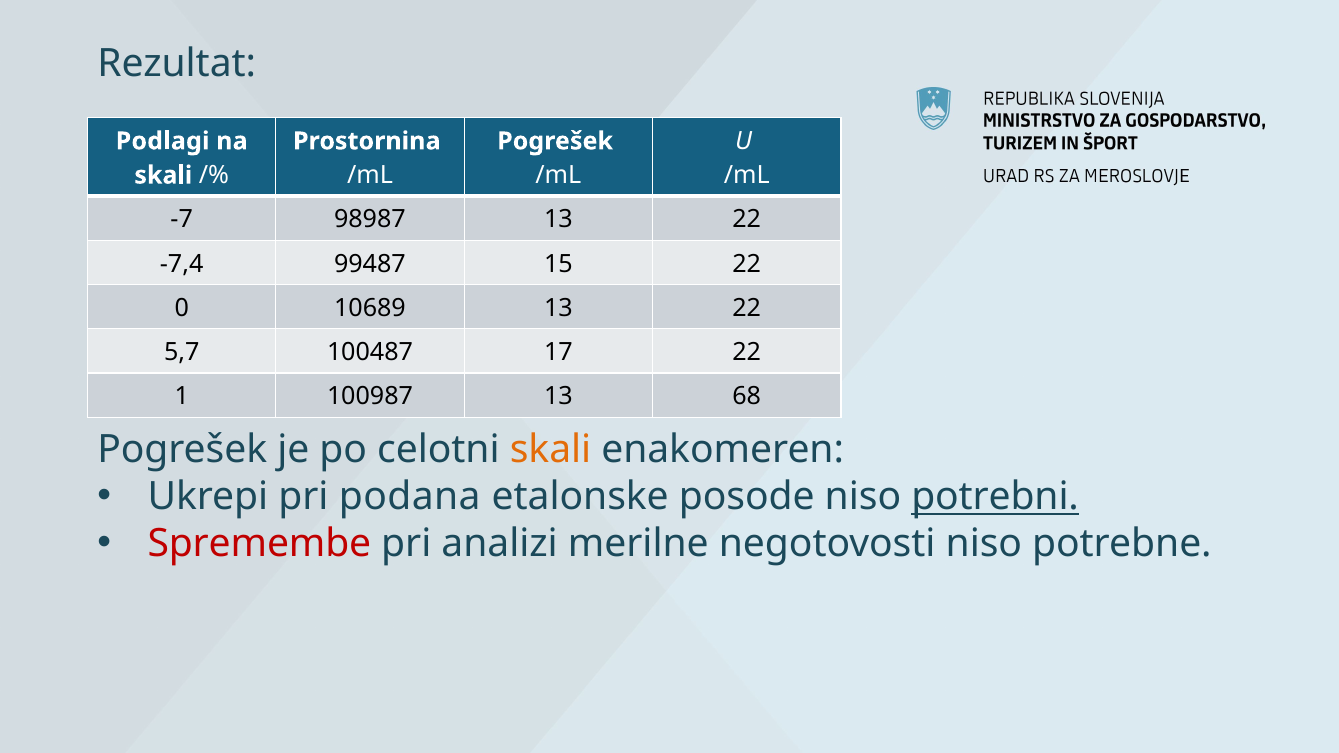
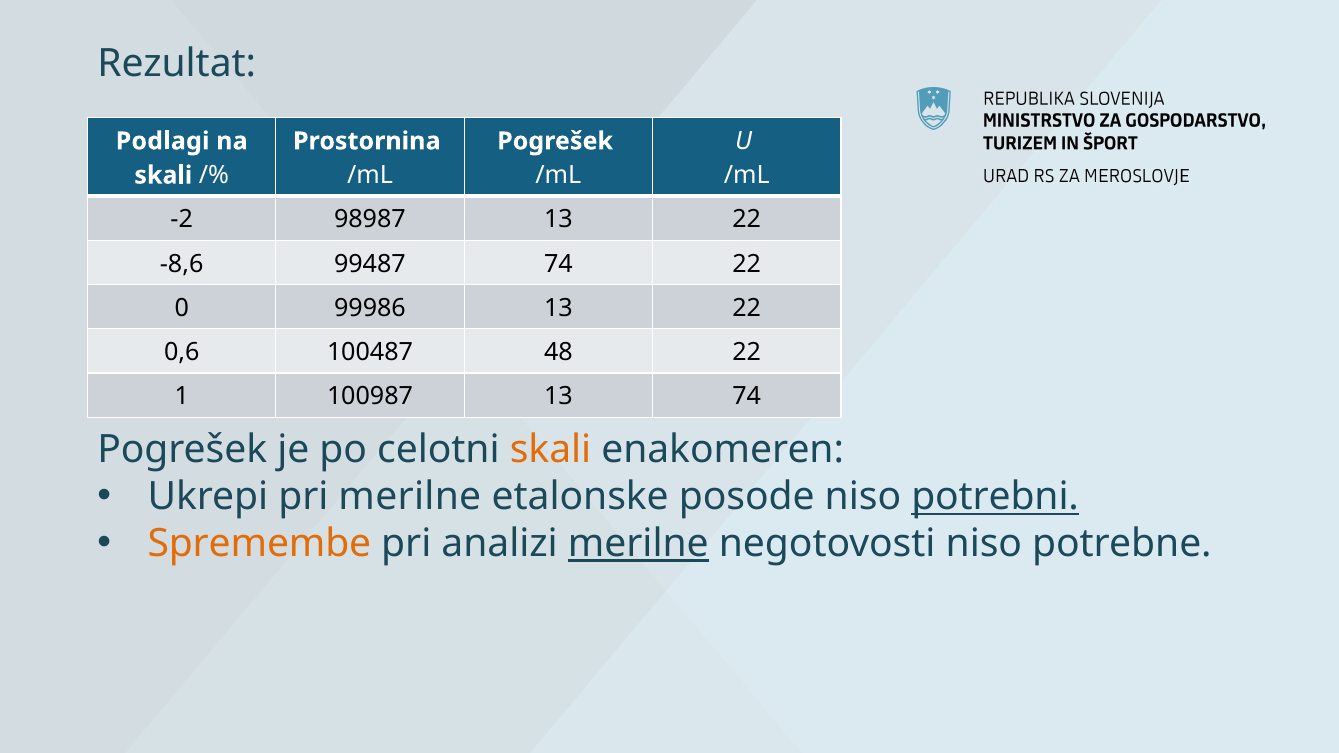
-7: -7 -> -2 (182, 220)
-7,4: -7,4 -> -8,6 (182, 264)
99487 15: 15 -> 74 (558, 264)
10689: 10689 -> 99986 (370, 308)
5,7: 5,7 -> 0,6 (182, 352)
17: 17 -> 48 (558, 352)
13 68: 68 -> 74 (747, 397)
pri podana: podana -> merilne (410, 497)
Spremembe colour: red -> orange (259, 544)
merilne underline: none -> present (638, 544)
